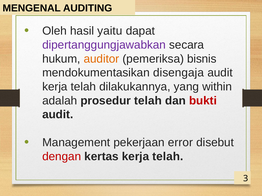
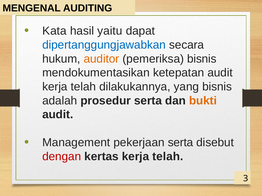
Oleh: Oleh -> Kata (54, 31)
dipertanggungjawabkan colour: purple -> blue (104, 45)
disengaja: disengaja -> ketepatan (179, 73)
yang within: within -> bisnis (217, 87)
prosedur telah: telah -> serta (148, 101)
bukti colour: red -> orange (203, 101)
pekerjaan error: error -> serta (181, 143)
